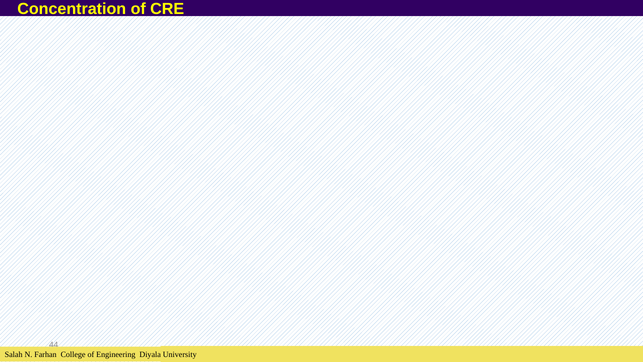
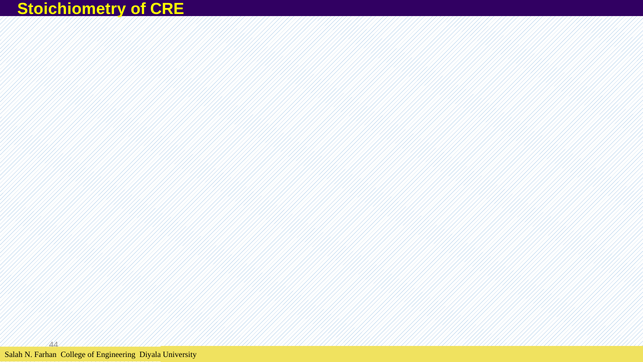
Concentration: Concentration -> Stoichiometry (72, 9)
